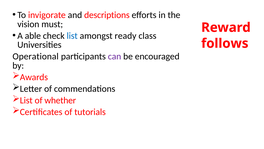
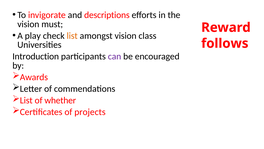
able: able -> play (33, 36)
list colour: blue -> orange (72, 36)
amongst ready: ready -> vision (126, 36)
Operational: Operational -> Introduction (36, 56)
tutorials: tutorials -> projects (90, 112)
